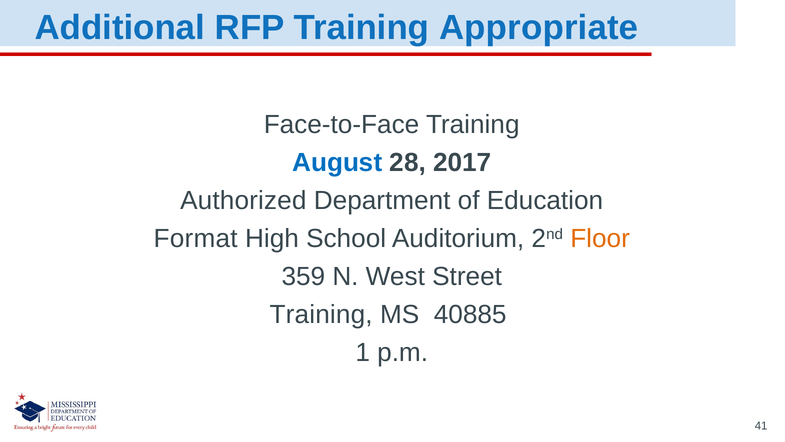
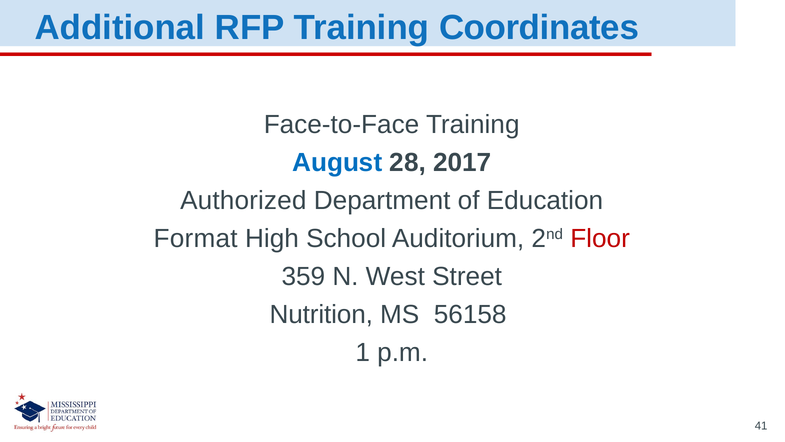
Appropriate: Appropriate -> Coordinates (539, 28)
Floor colour: orange -> red (600, 238)
Training: Training -> Nutrition (321, 314)
40885: 40885 -> 56158 (470, 314)
